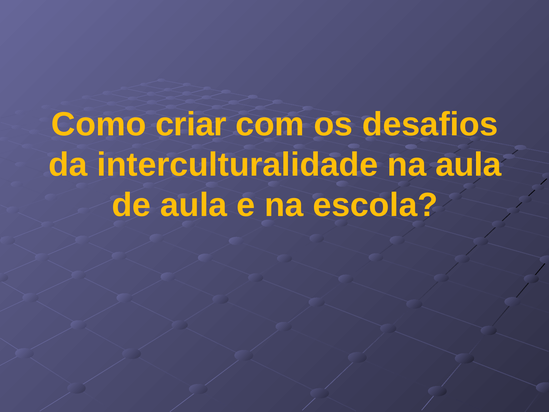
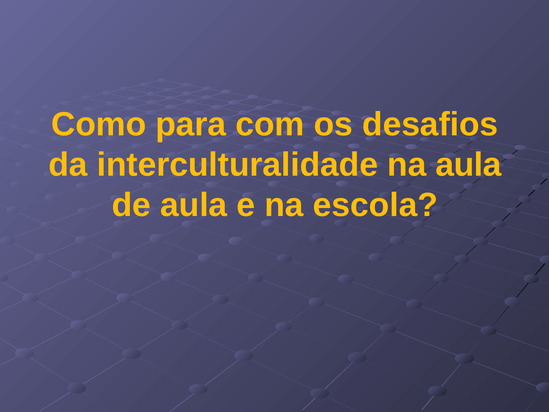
criar: criar -> para (191, 124)
